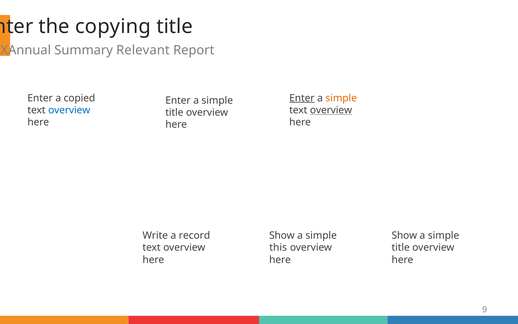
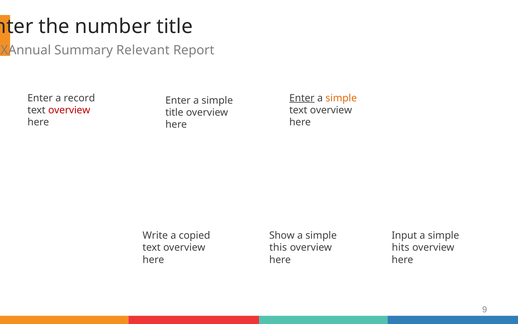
copying: copying -> number (113, 26)
copied: copied -> record (79, 98)
overview colour: blue -> red (69, 110)
overview underline: present -> none (331, 110)
Show: Show -> Input (404, 235)
record: record -> copied (195, 235)
title: title -> hits (401, 247)
